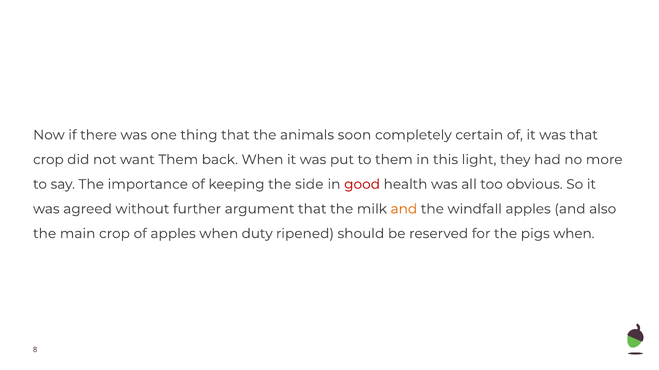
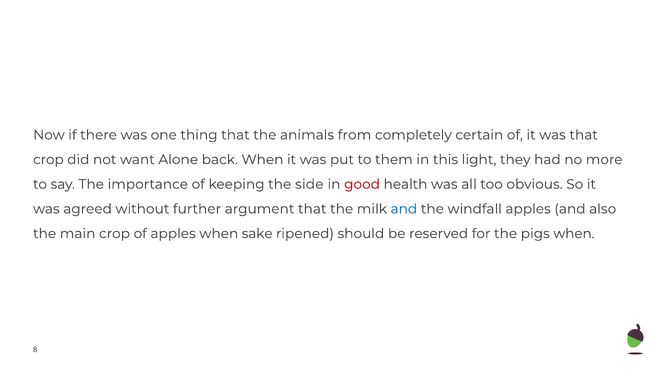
soon: soon -> from (354, 135)
want Them: Them -> Alone (178, 160)
and colour: orange -> blue (404, 209)
duty: duty -> sake (257, 234)
